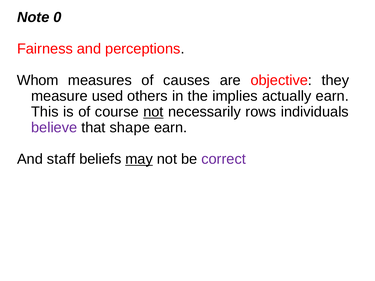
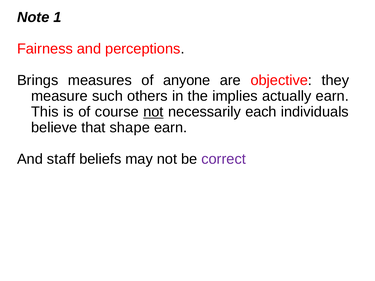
0: 0 -> 1 (57, 17)
Whom: Whom -> Brings (38, 80)
causes: causes -> anyone (187, 80)
used: used -> such (107, 96)
rows: rows -> each (261, 112)
believe colour: purple -> black (54, 128)
may underline: present -> none (139, 159)
